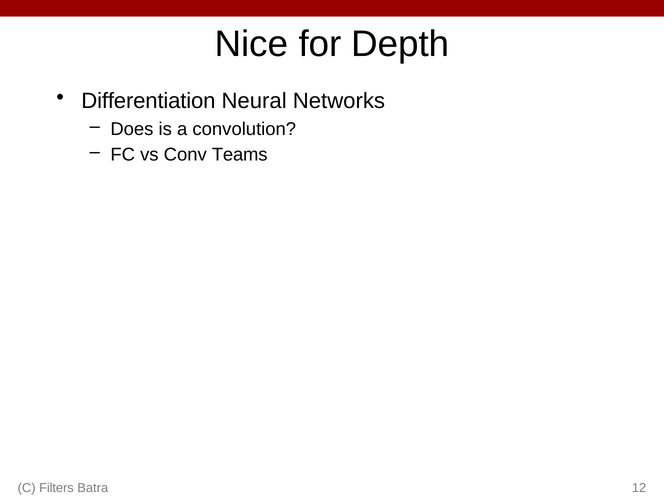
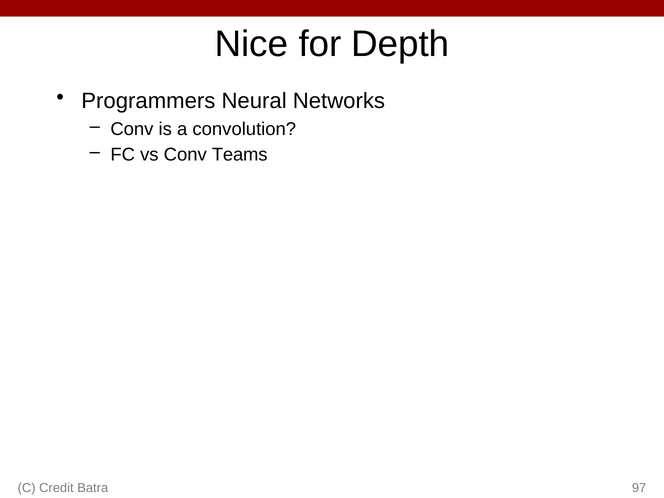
Differentiation: Differentiation -> Programmers (148, 101)
Does: Does -> Conv (132, 129)
Filters: Filters -> Credit (56, 488)
12: 12 -> 97 (639, 488)
